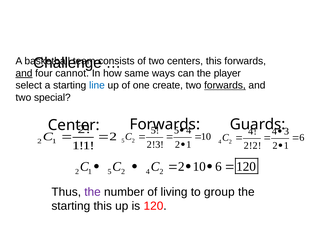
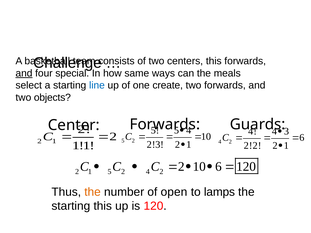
cannot: cannot -> special (72, 73)
player: player -> meals (227, 73)
forwards underline: present -> none (225, 86)
special: special -> objects (52, 98)
the colour: purple -> orange (93, 192)
living: living -> open (174, 192)
group: group -> lamps (219, 192)
